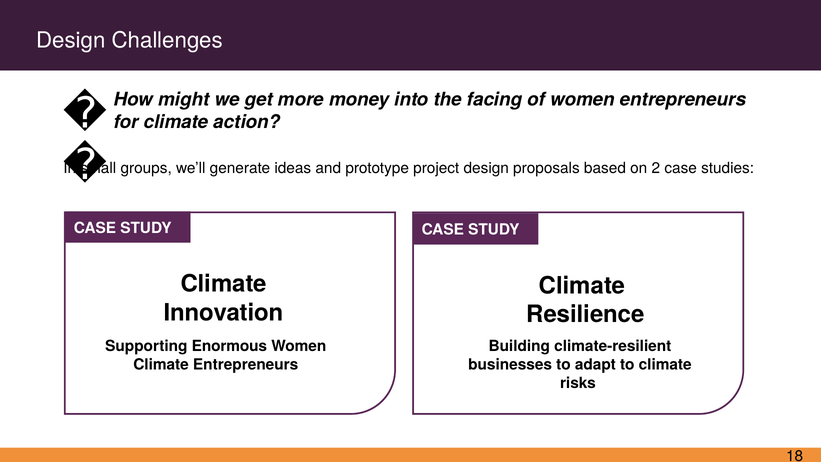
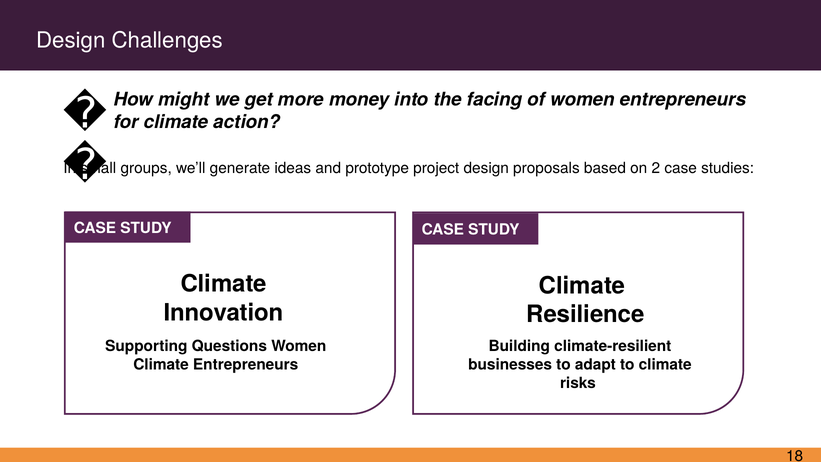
Enormous: Enormous -> Questions (229, 346)
